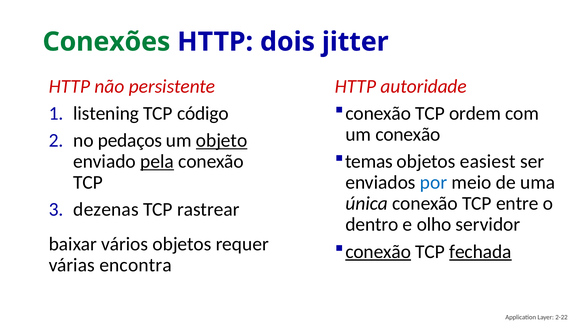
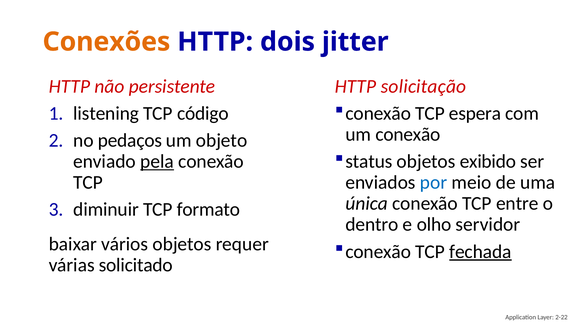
Conexões colour: green -> orange (106, 42)
autoridade: autoridade -> solicitação (424, 86)
ordem: ordem -> espera (475, 113)
objeto underline: present -> none (222, 140)
temas: temas -> status (369, 161)
easiest: easiest -> exibido (488, 161)
dezenas: dezenas -> diminuir (106, 210)
rastrear: rastrear -> formato (208, 210)
conexão underline: present -> none (378, 252)
encontra: encontra -> solicitado (136, 265)
